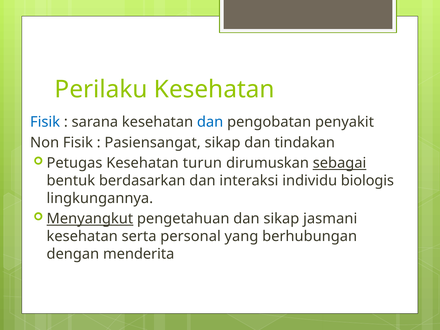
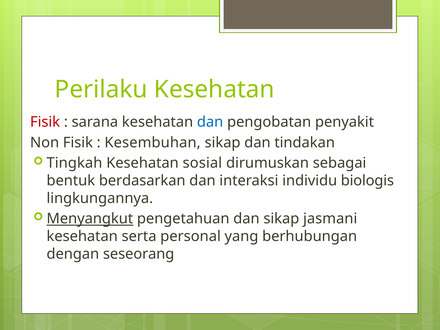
Fisik colour: blue -> red (45, 122)
Pasiensangat: Pasiensangat -> Kesembuhan (153, 143)
Petugas: Petugas -> Tingkah (74, 163)
turun: turun -> sosial (202, 163)
sebagai underline: present -> none (340, 163)
menderita: menderita -> seseorang (139, 254)
